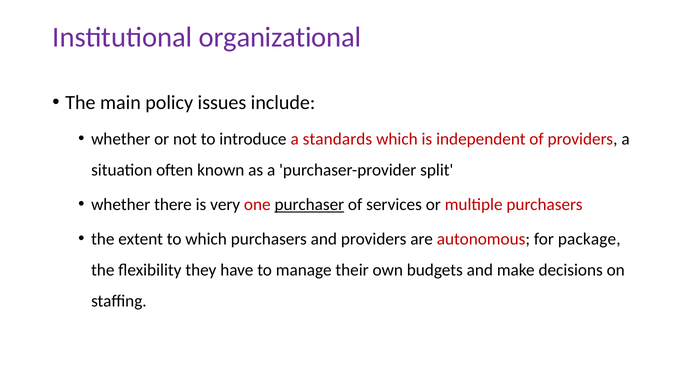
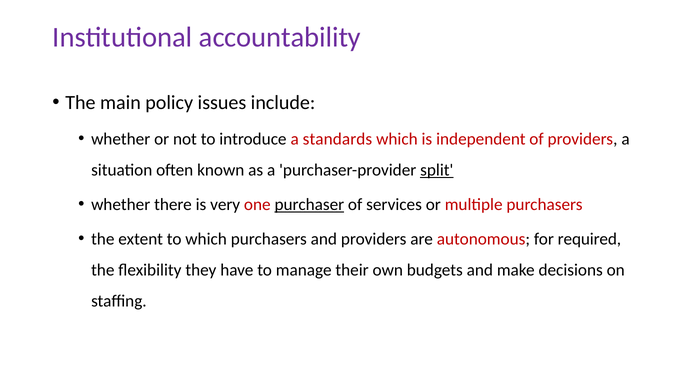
organizational: organizational -> accountability (280, 37)
split underline: none -> present (437, 170)
package: package -> required (589, 239)
